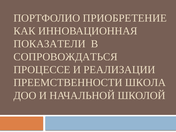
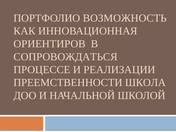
ПРИОБРЕТЕНИЕ: ПРИОБРЕТЕНИЕ -> ВОЗМОЖНОСТЬ (125, 18)
ПОКАЗАТЕЛИ: ПОКАЗАТЕЛИ -> ОРИЕНТИРОВ (50, 44)
